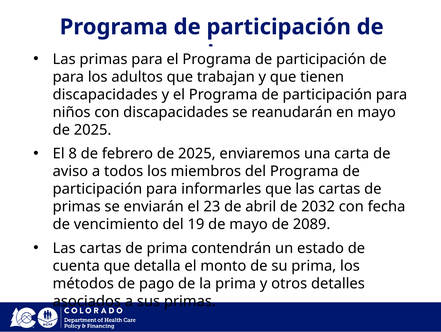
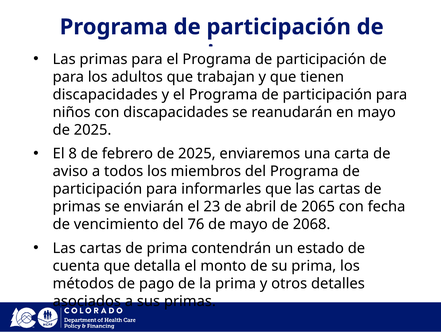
2032: 2032 -> 2065 (318, 207)
19: 19 -> 76 (196, 224)
2089: 2089 -> 2068 (312, 224)
